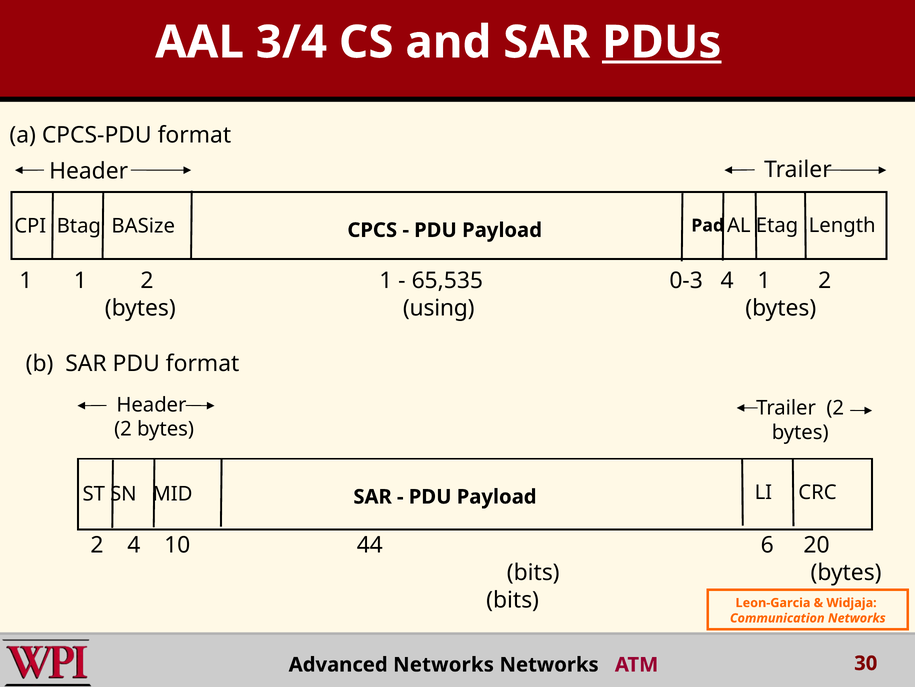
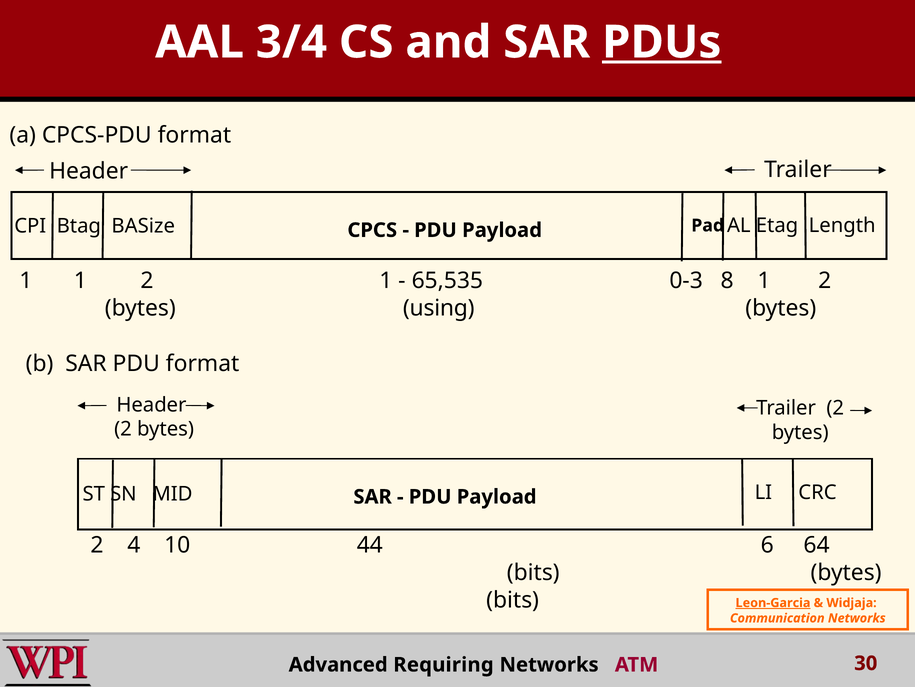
0-3 4: 4 -> 8 (727, 281)
20: 20 -> 64 (817, 544)
Leon-Garcia underline: none -> present (773, 602)
Advanced Networks: Networks -> Requiring (443, 664)
